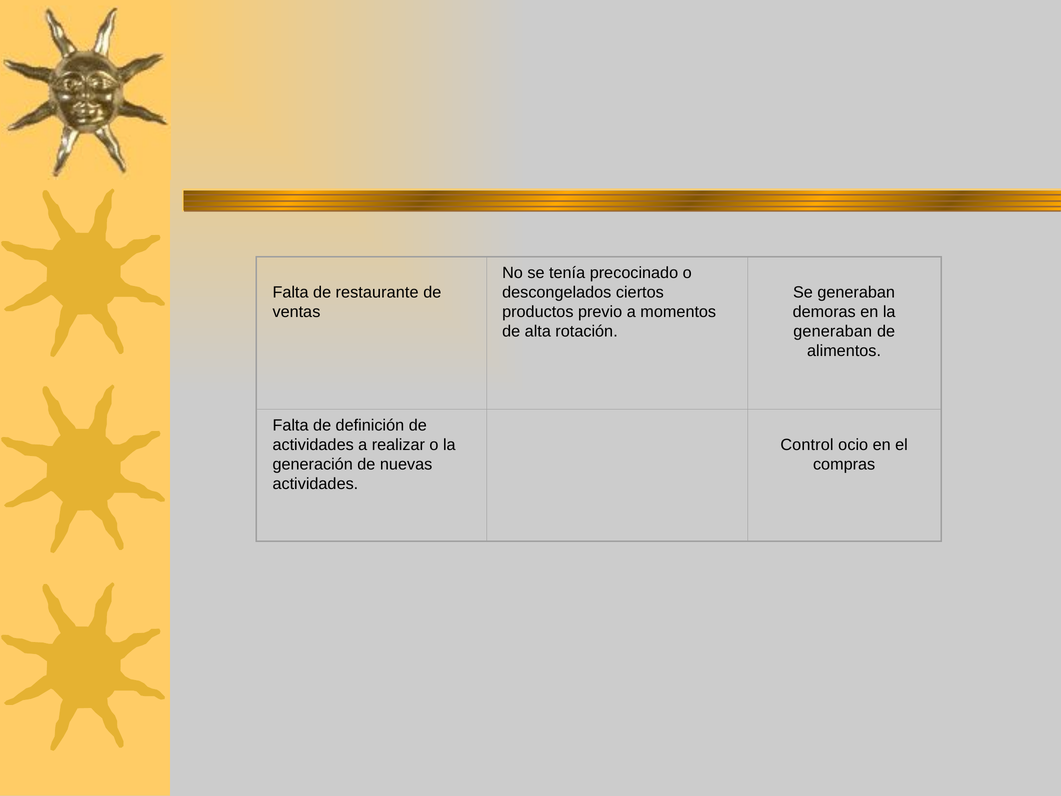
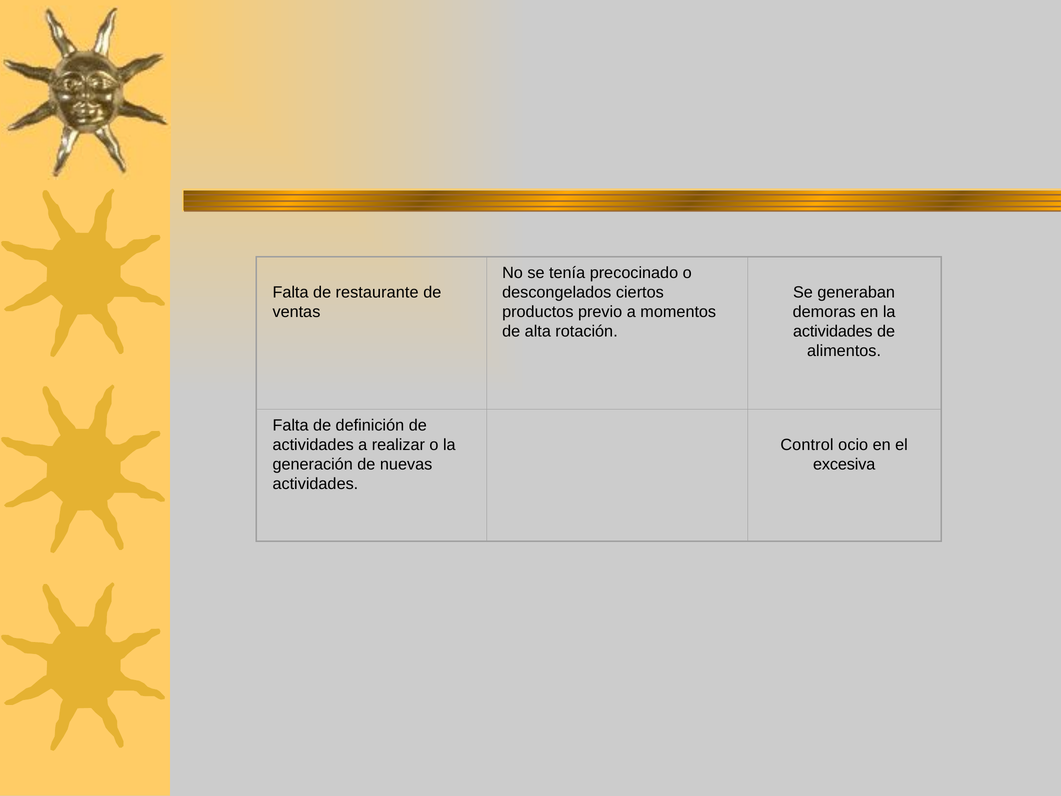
generaban: generaban -> actividades (833, 331)
compras: compras -> excesiva (844, 464)
